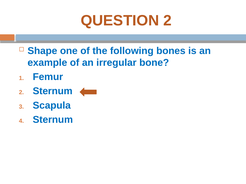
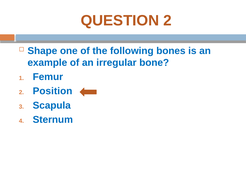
2 Sternum: Sternum -> Position (53, 91)
